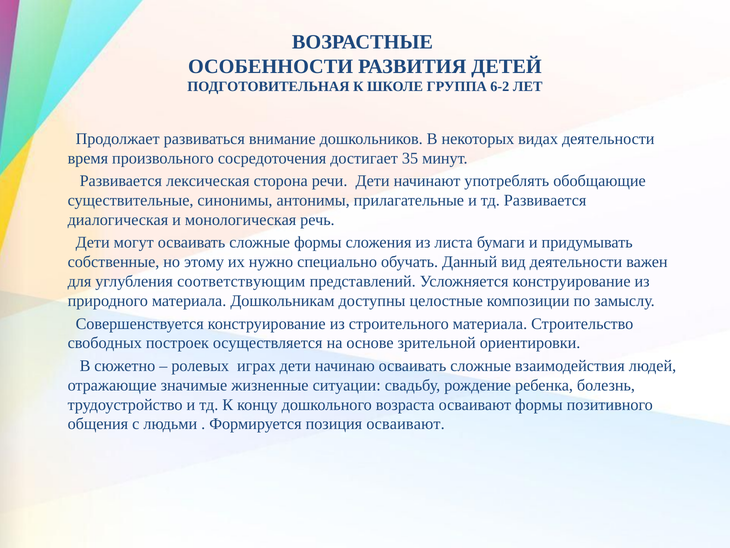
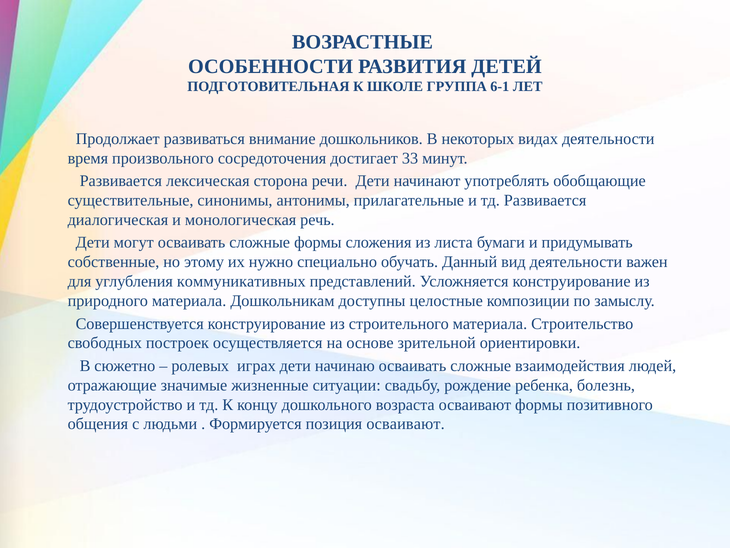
6-2: 6-2 -> 6-1 (500, 87)
35: 35 -> 33 (410, 158)
соответствующим: соответствующим -> коммуникативных (241, 281)
